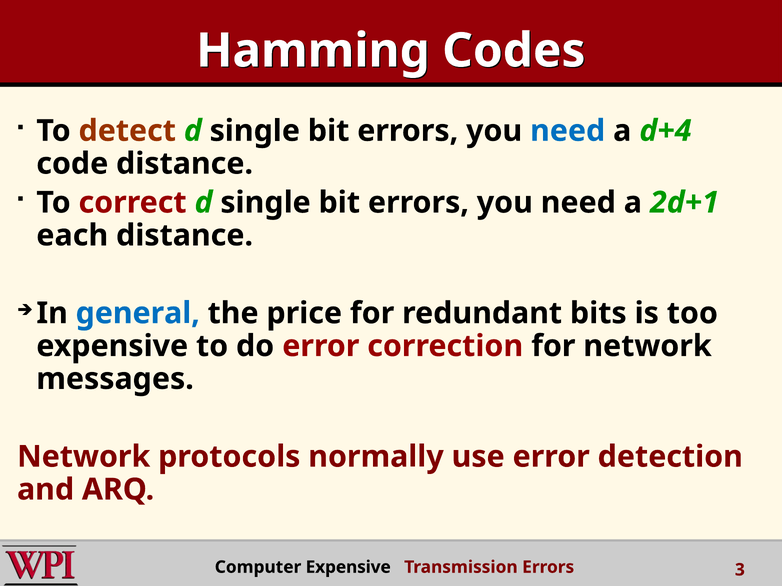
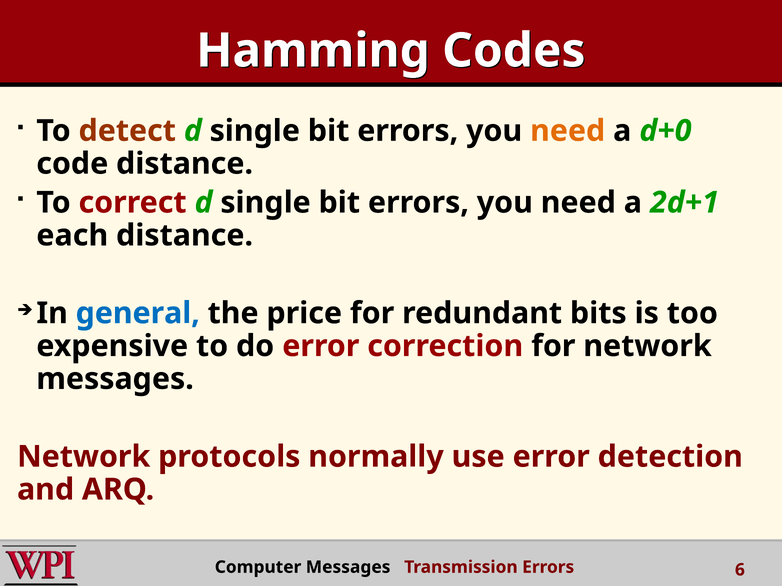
need colour: blue -> orange (568, 131)
d+4: d+4 -> d+0 (665, 131)
Computer Expensive: Expensive -> Messages (348, 568)
3: 3 -> 6 (740, 570)
